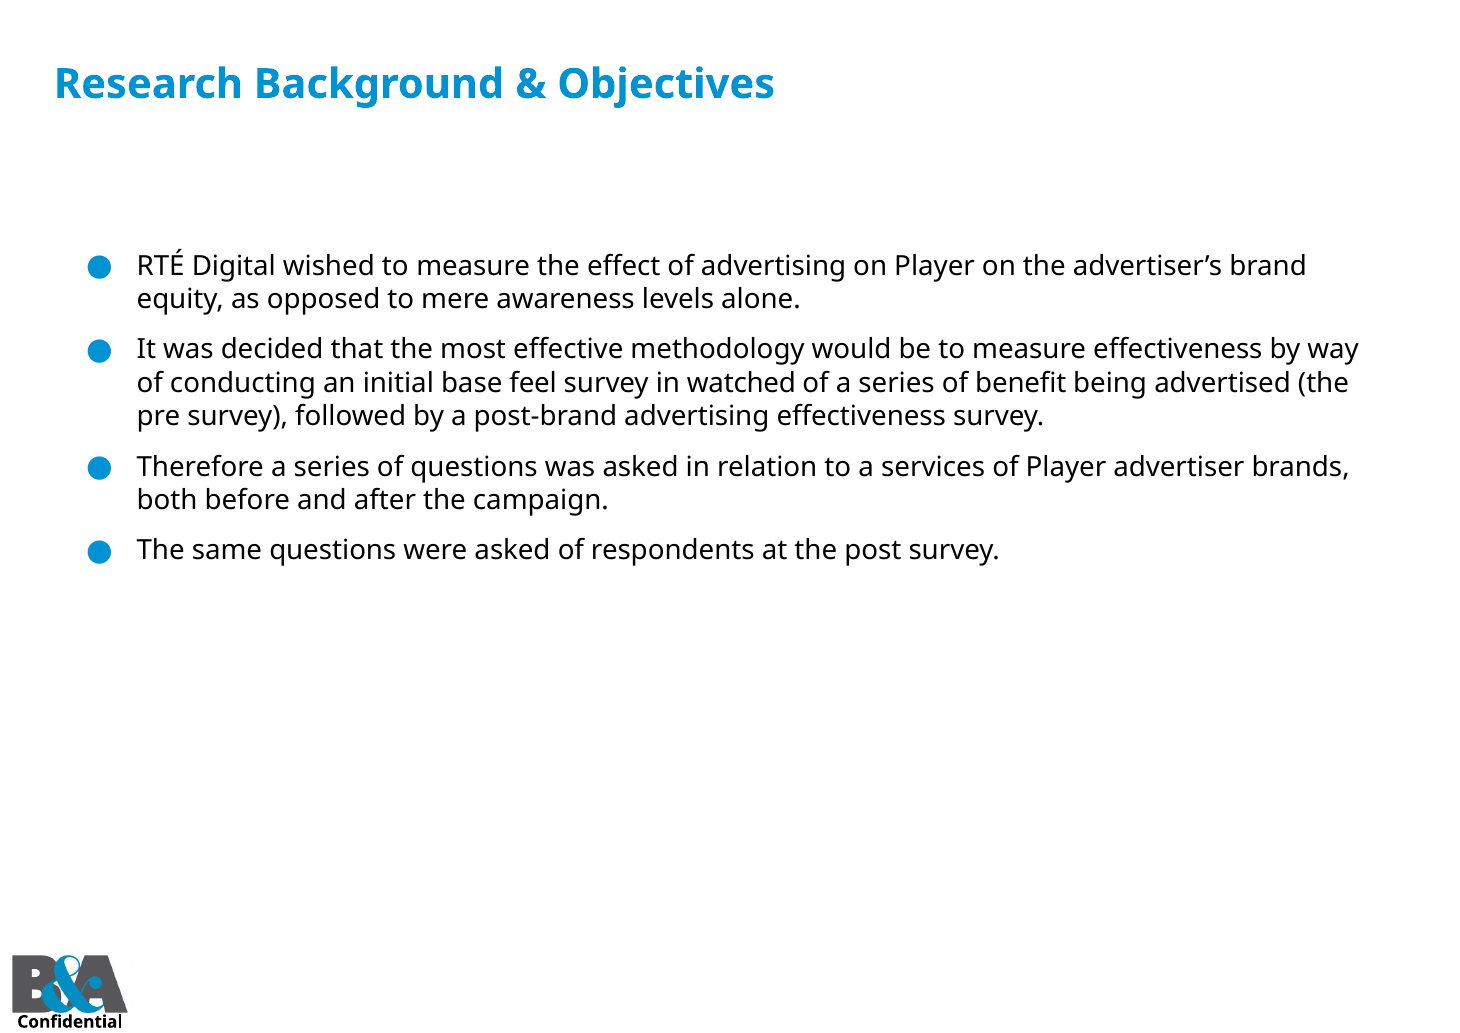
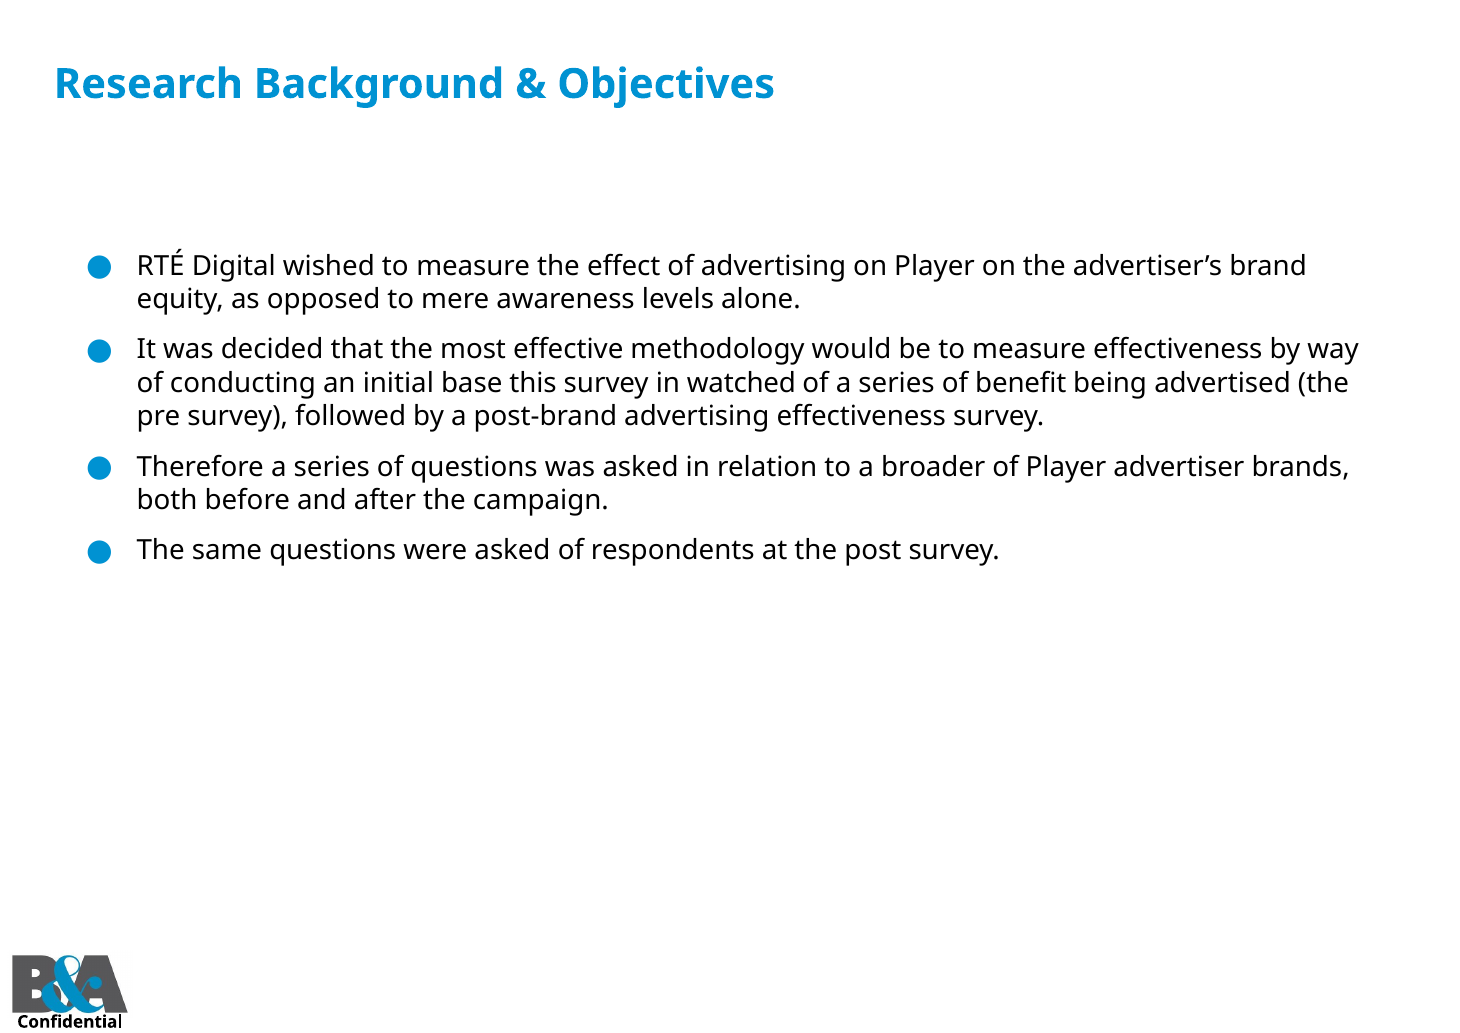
feel: feel -> this (533, 383)
services: services -> broader (933, 467)
